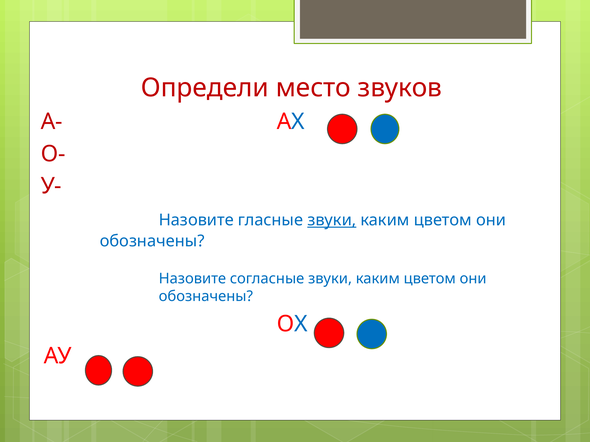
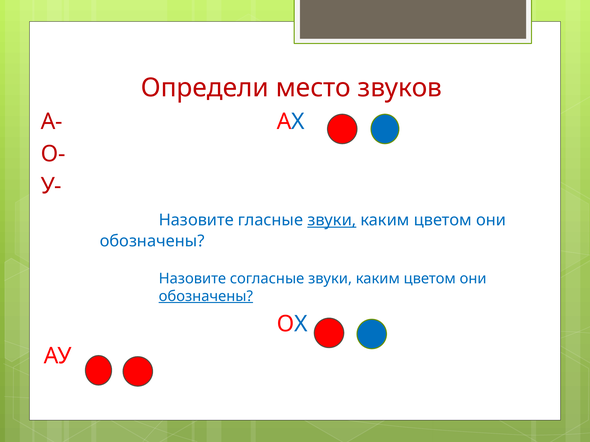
обозначены underline: none -> present (206, 297)
